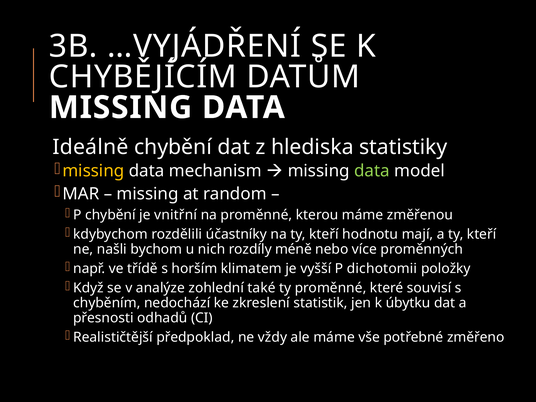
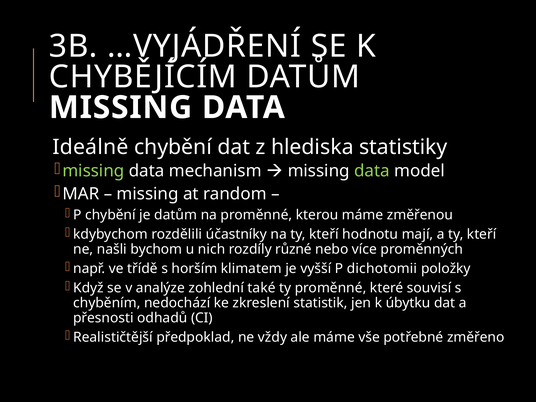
missing colour: yellow -> light green (93, 171)
je vnitřní: vnitřní -> datům (176, 215)
méně: méně -> různé (294, 249)
